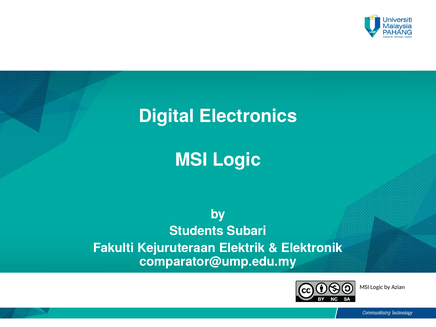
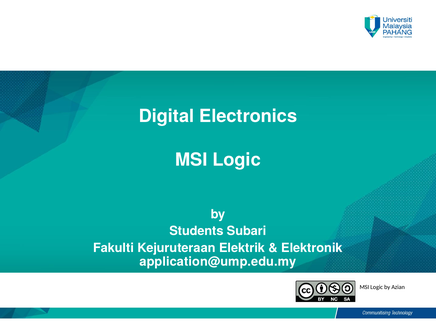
comparator@ump.edu.my: comparator@ump.edu.my -> application@ump.edu.my (218, 262)
